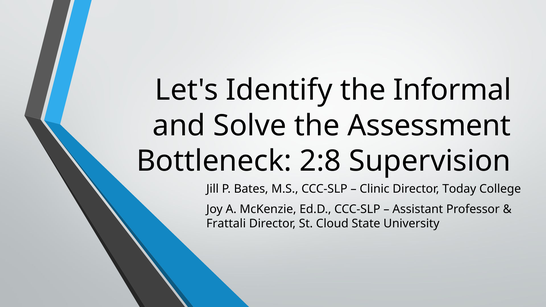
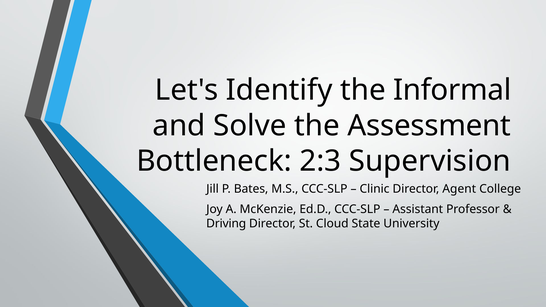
2:8: 2:8 -> 2:3 (320, 161)
Today: Today -> Agent (459, 189)
Frattali: Frattali -> Driving (226, 223)
